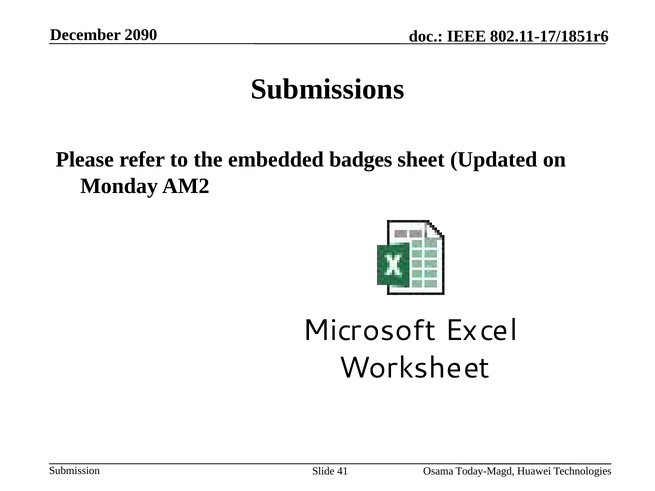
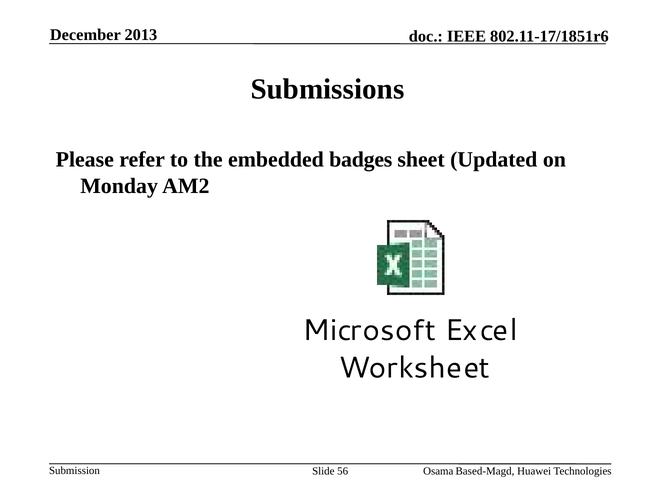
2090: 2090 -> 2013 (141, 35)
41: 41 -> 56 (343, 471)
Today-Magd: Today-Magd -> Based-Magd (485, 471)
